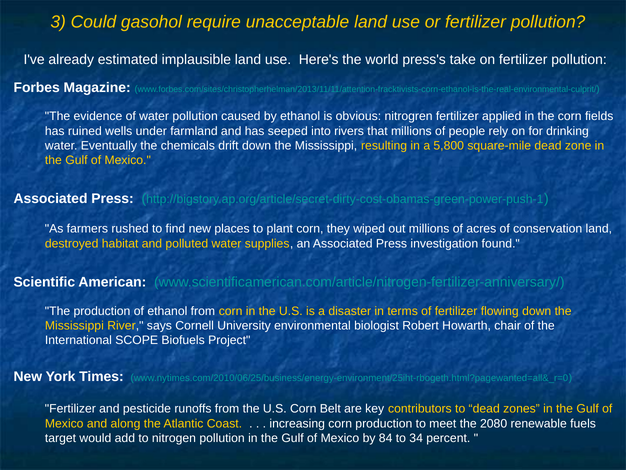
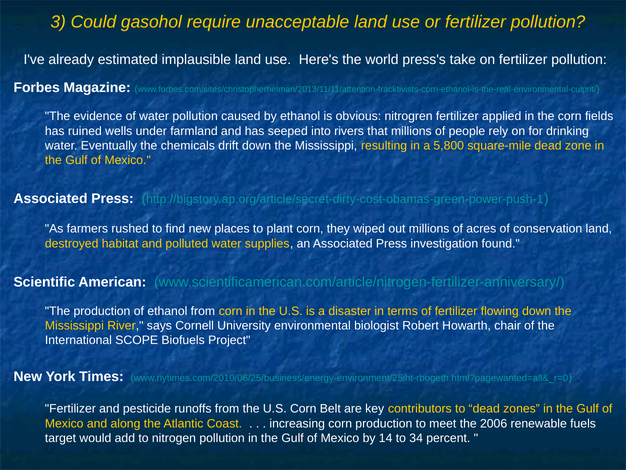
2080: 2080 -> 2006 (494, 423)
84: 84 -> 14 (386, 438)
